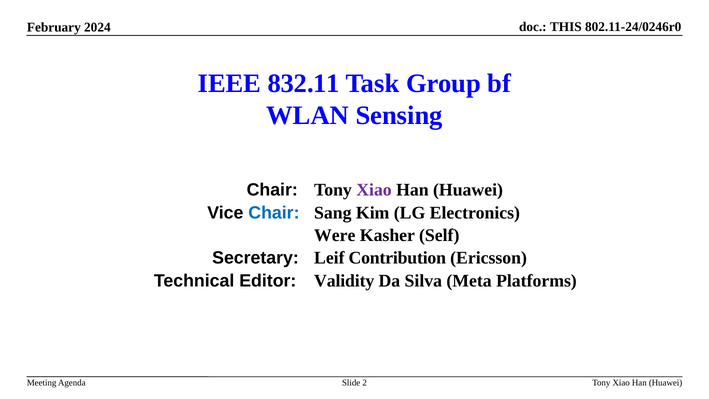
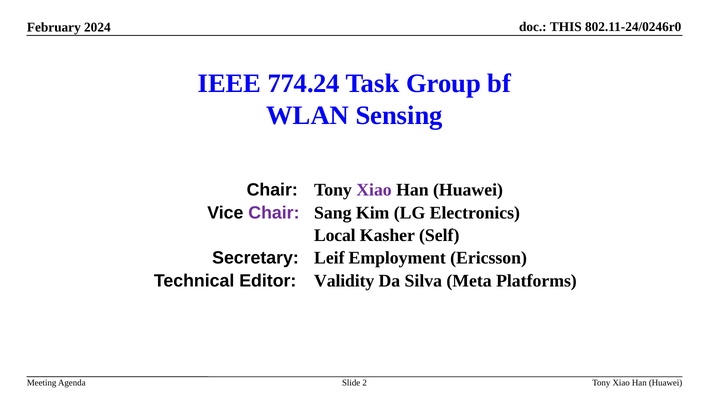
832.11: 832.11 -> 774.24 (304, 83)
Chair colour: blue -> purple (274, 213)
Were: Were -> Local (335, 235)
Contribution: Contribution -> Employment (397, 258)
